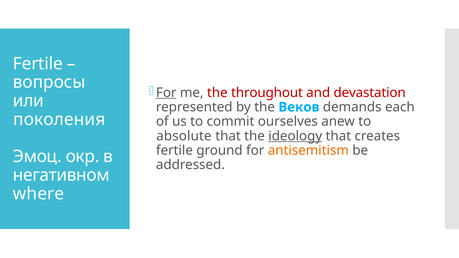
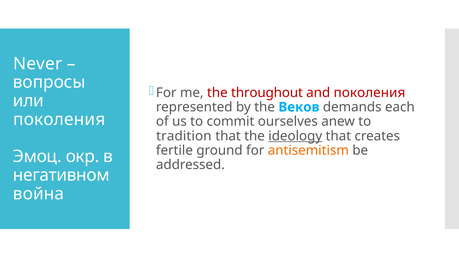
Fertile: Fertile -> Never (38, 64)
For underline: present -> none (166, 93)
and devastation: devastation -> поколения (369, 93)
absolute: absolute -> tradition (184, 136)
where: where -> война (39, 194)
